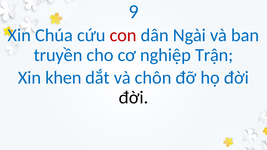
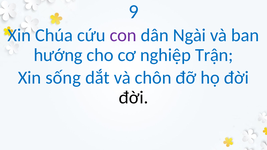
con colour: red -> purple (123, 35)
truyền: truyền -> hướng (58, 55)
khen: khen -> sống (63, 78)
